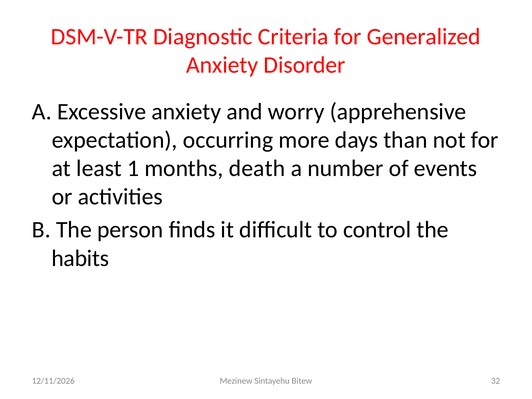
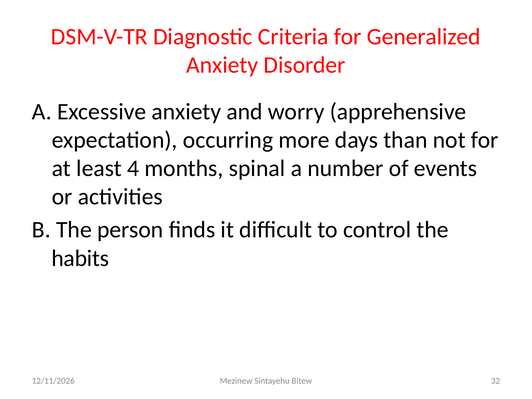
1: 1 -> 4 (133, 168)
death: death -> spinal (257, 168)
